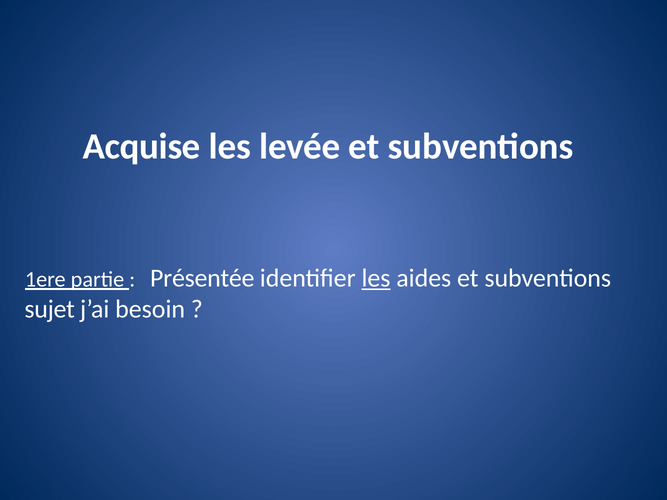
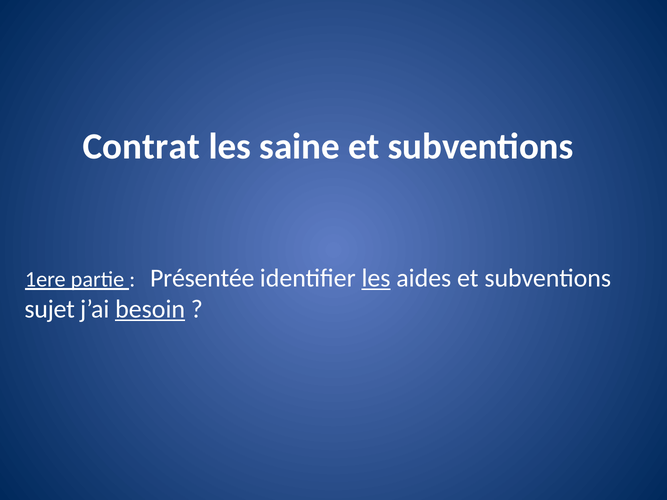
Acquise: Acquise -> Contrat (141, 147)
levée: levée -> saine (300, 147)
besoin underline: none -> present (150, 309)
